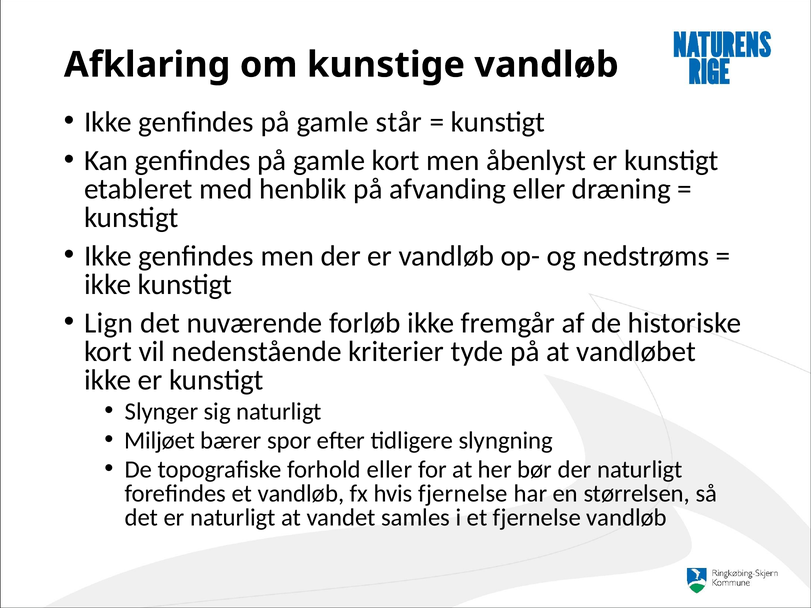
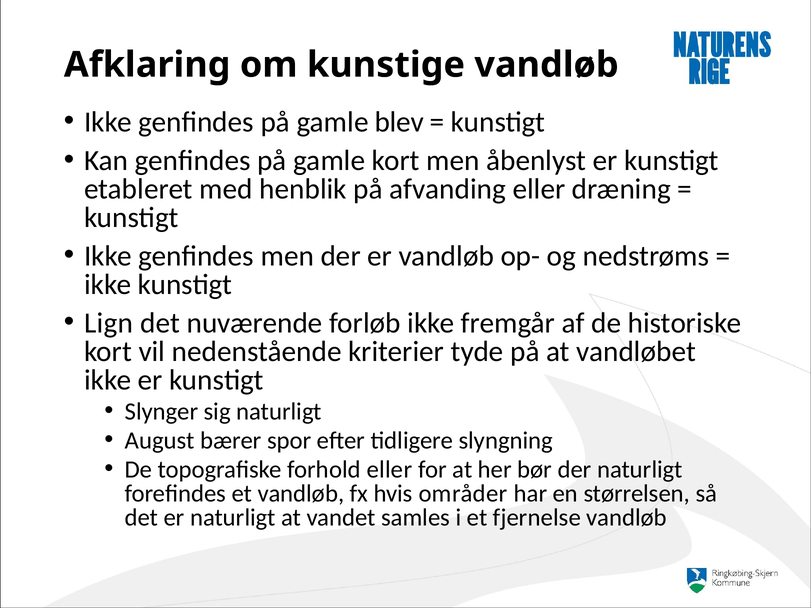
står: står -> blev (399, 122)
Miljøet: Miljøet -> August (160, 441)
hvis fjernelse: fjernelse -> områder (463, 494)
